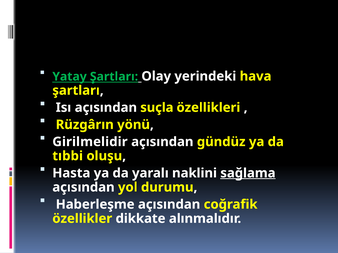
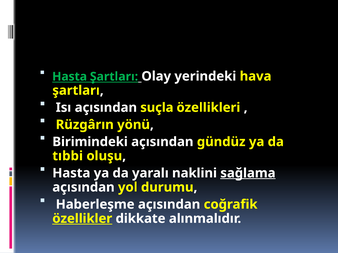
Yatay: Yatay -> Hasta (70, 77)
Girilmelidir: Girilmelidir -> Birimindeki (90, 142)
özellikler underline: none -> present (82, 219)
